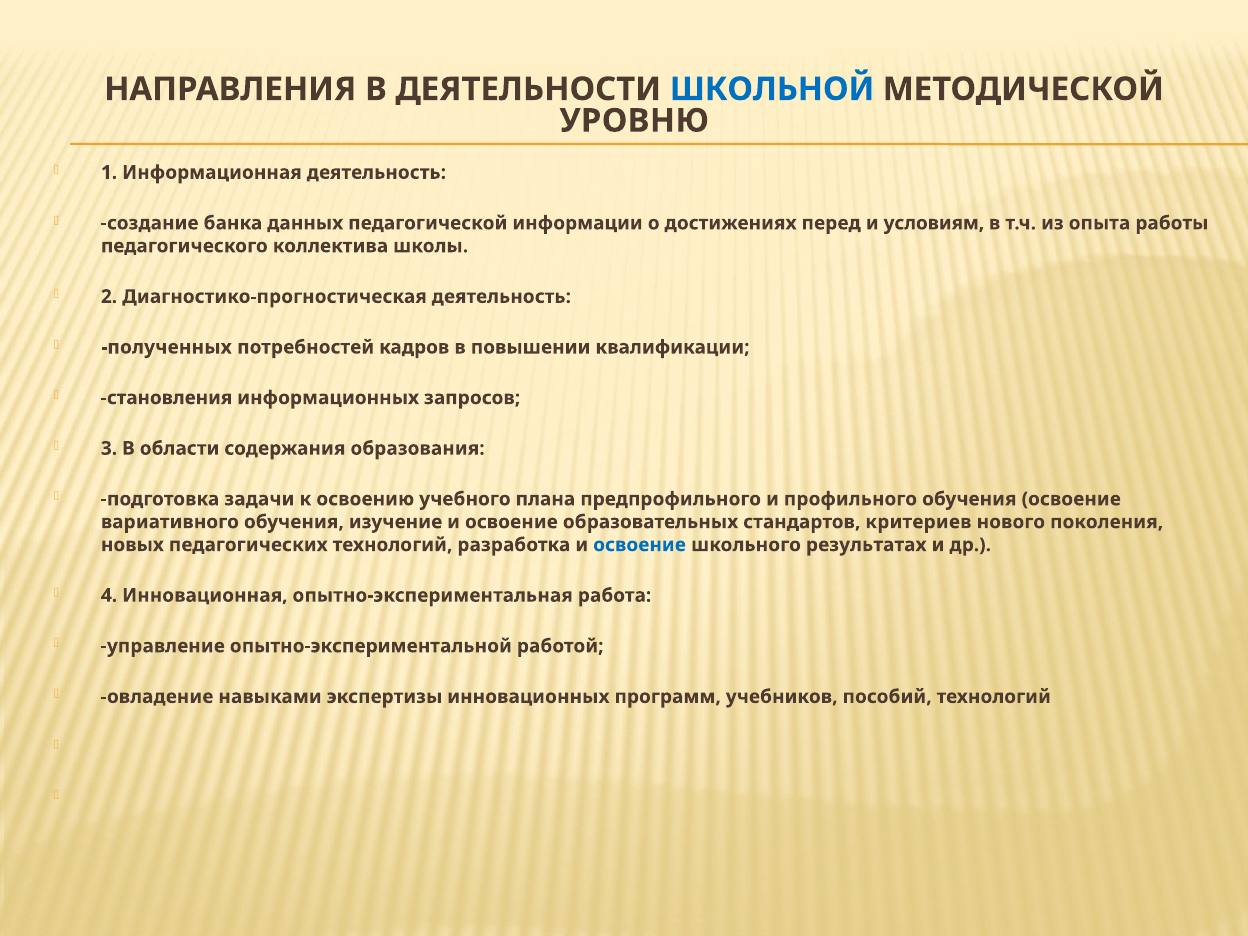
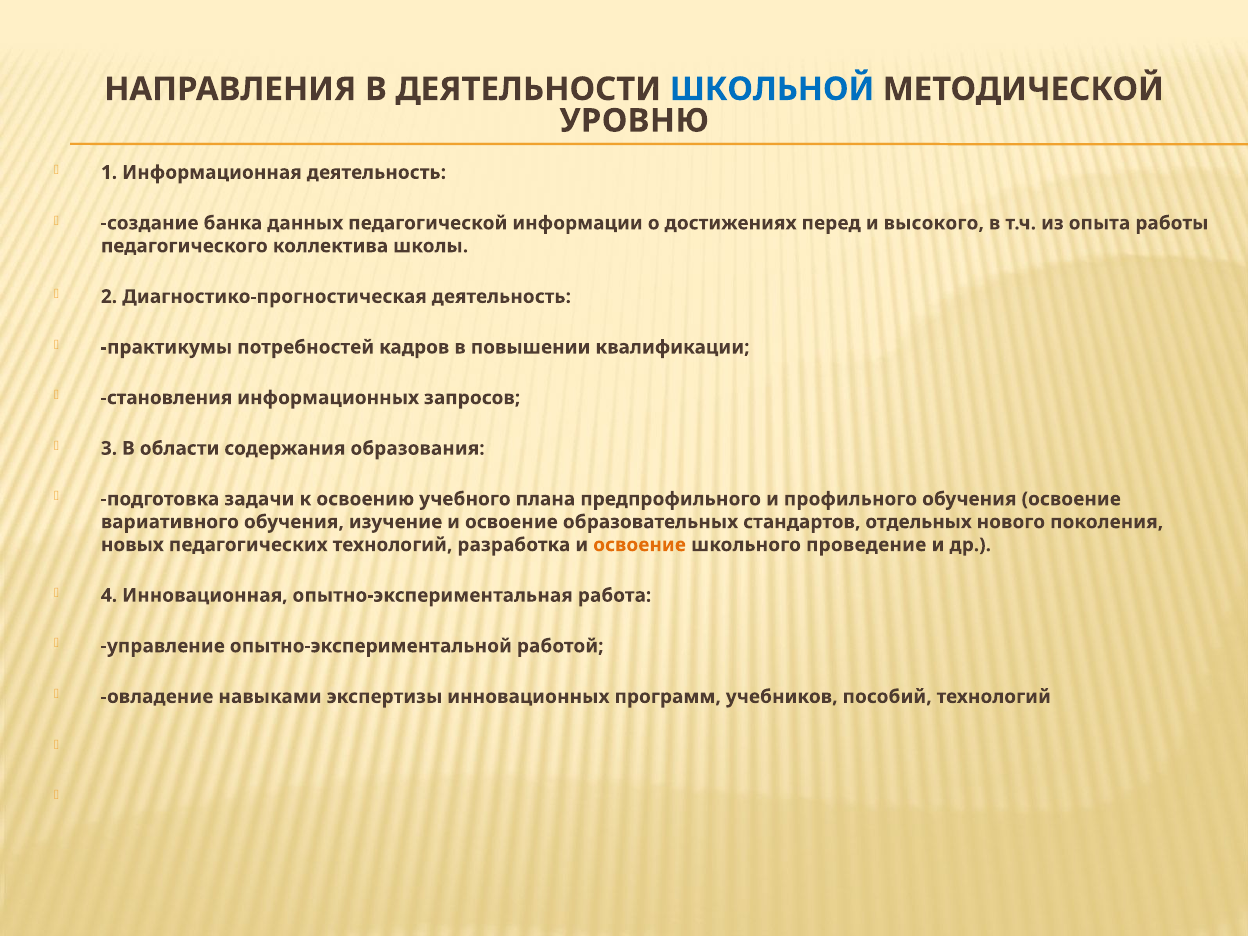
условиям: условиям -> высокого (934, 223)
полученных: полученных -> практикумы (167, 347)
критериев: критериев -> отдельных (919, 522)
освоение colour: blue -> orange (640, 545)
результатах: результатах -> проведение (866, 545)
